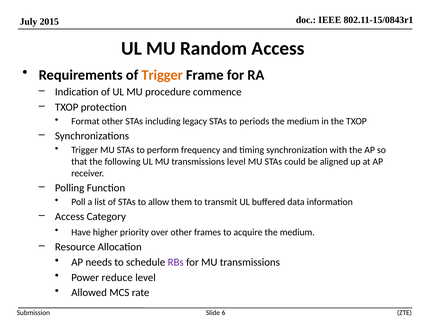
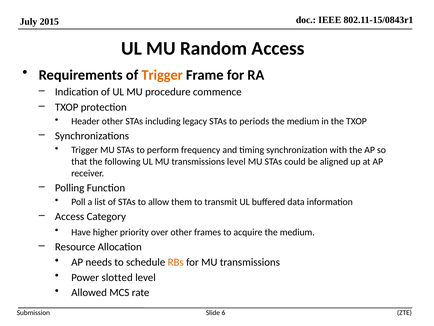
Format: Format -> Header (85, 121)
RBs colour: purple -> orange (176, 262)
reduce: reduce -> slotted (117, 277)
